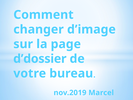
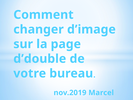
d’dossier: d’dossier -> d’double (40, 59)
